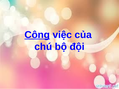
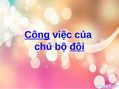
đội underline: none -> present (77, 47)
